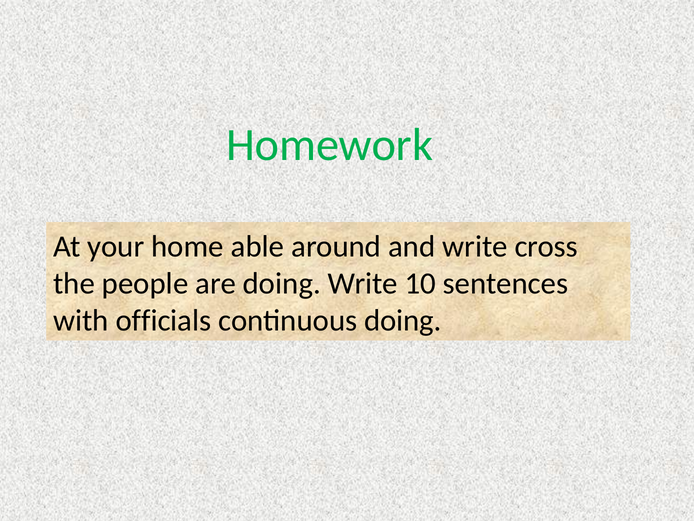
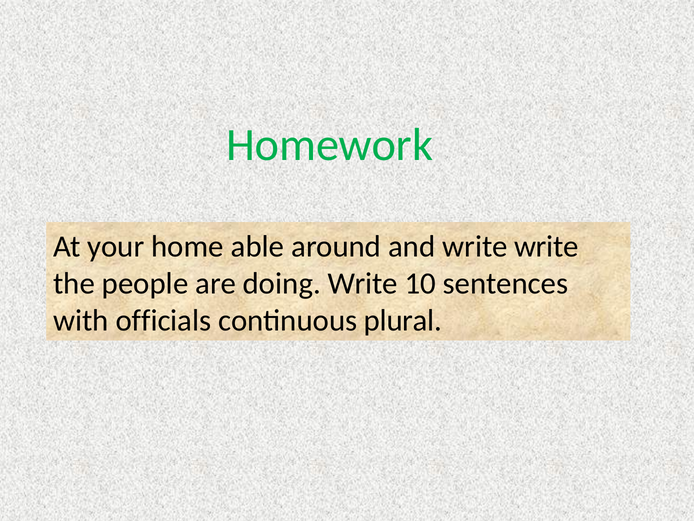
write cross: cross -> write (546, 246)
continuous doing: doing -> plural (403, 320)
